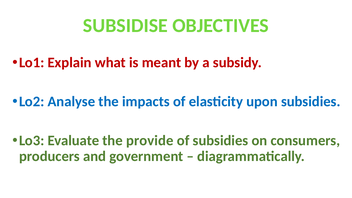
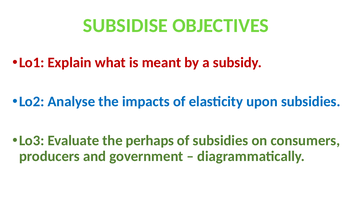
provide: provide -> perhaps (150, 141)
